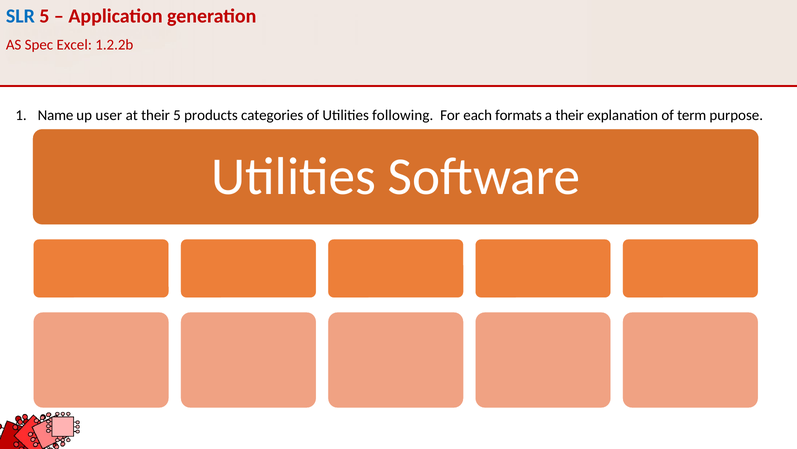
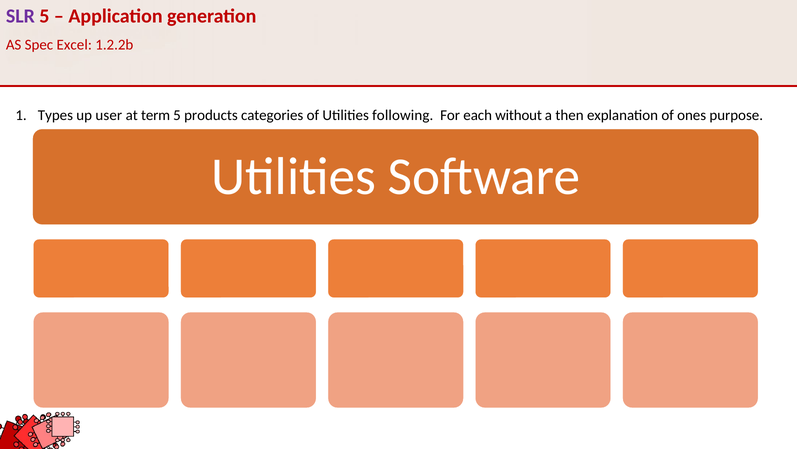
SLR colour: blue -> purple (20, 16)
Name: Name -> Types (55, 115)
at their: their -> term (156, 115)
formats: formats -> without (519, 115)
a their: their -> then (570, 115)
term: term -> ones (692, 115)
